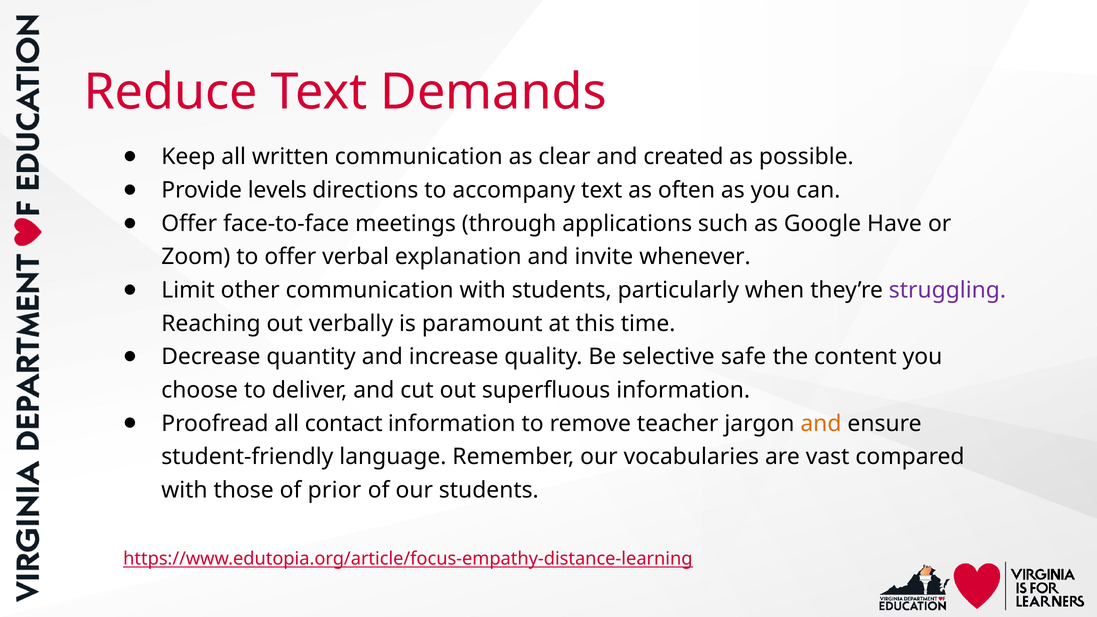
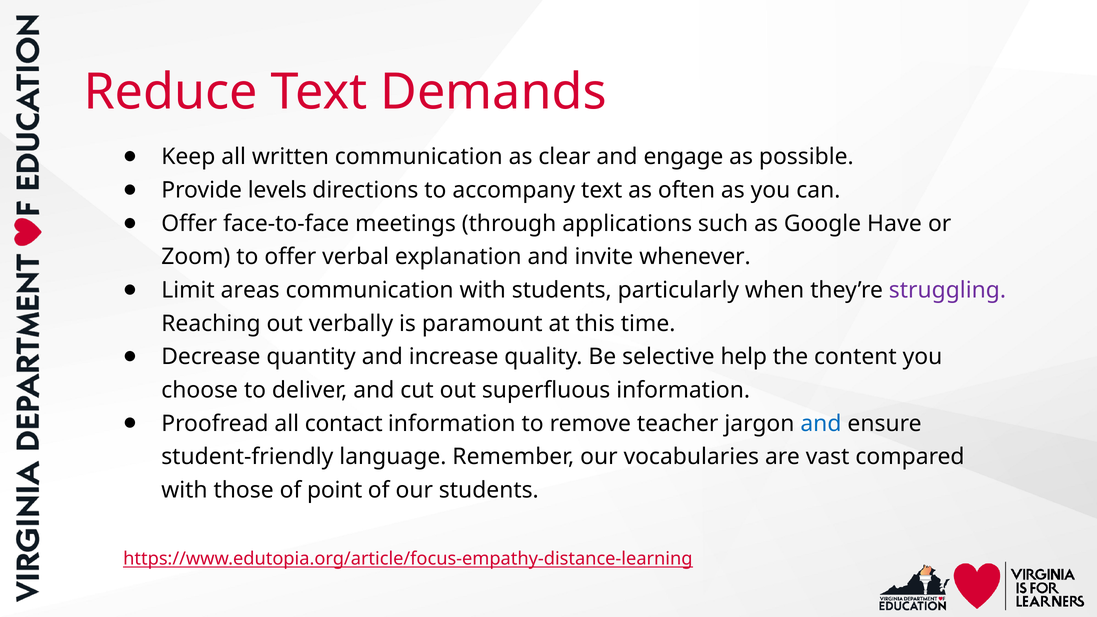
created: created -> engage (683, 157)
other: other -> areas (250, 290)
safe: safe -> help (744, 357)
and colour: orange -> blue (821, 424)
prior: prior -> point (335, 490)
